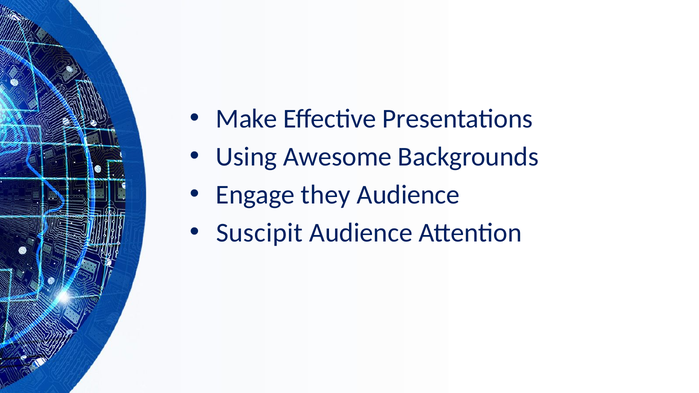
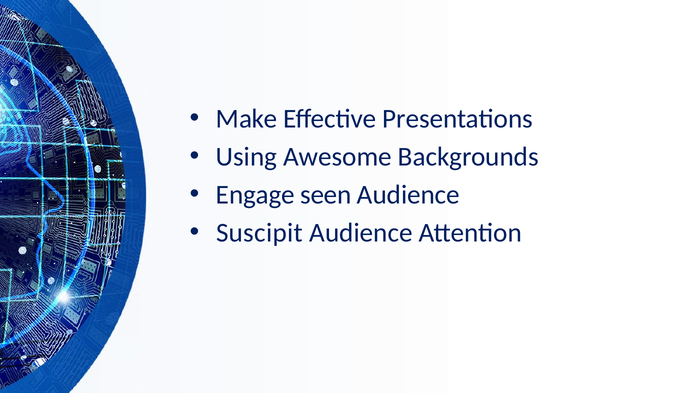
they: they -> seen (326, 195)
